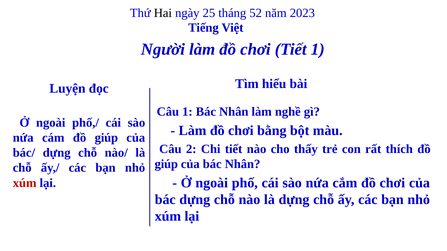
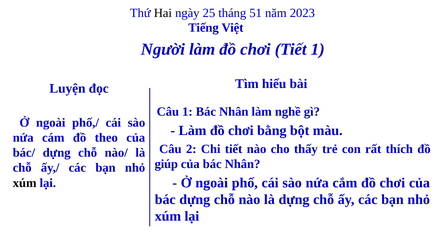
52: 52 -> 51 (256, 13)
cám đồ giúp: giúp -> theo (106, 138)
xúm colour: red -> black (25, 183)
